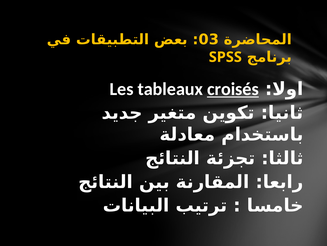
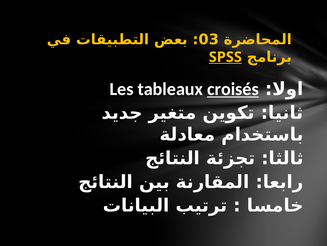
SPSS underline: none -> present (225, 57)
